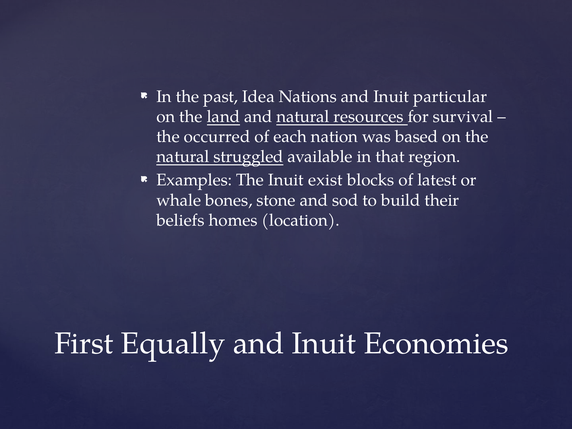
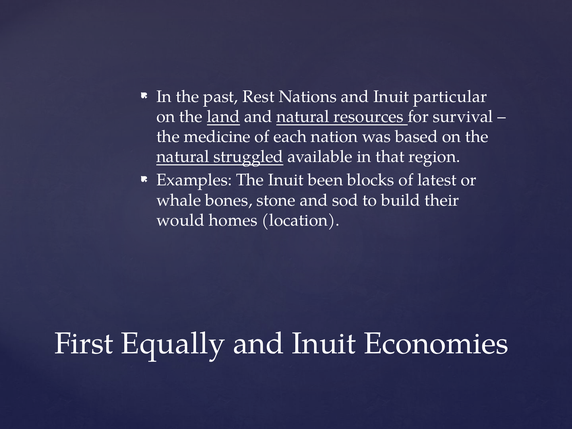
Idea: Idea -> Rest (258, 97)
occurred: occurred -> medicine (217, 137)
exist: exist -> been (326, 180)
beliefs: beliefs -> would (180, 220)
